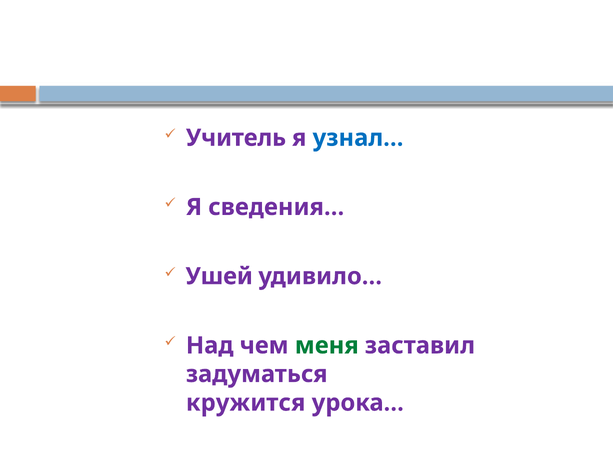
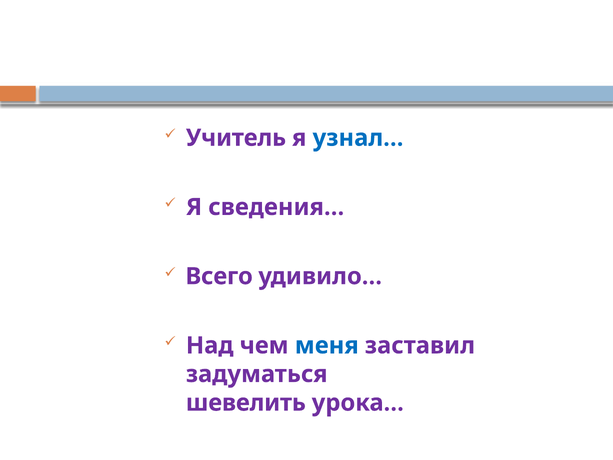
Ушей: Ушей -> Всего (219, 276)
меня colour: green -> blue (327, 345)
кружится: кружится -> шевелить (246, 403)
